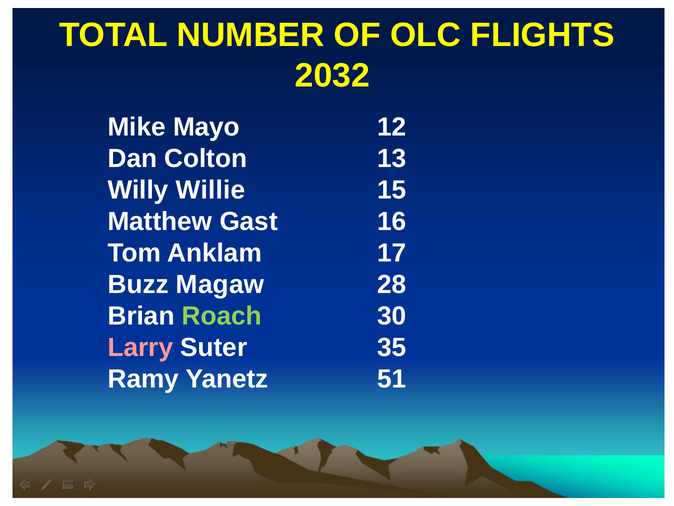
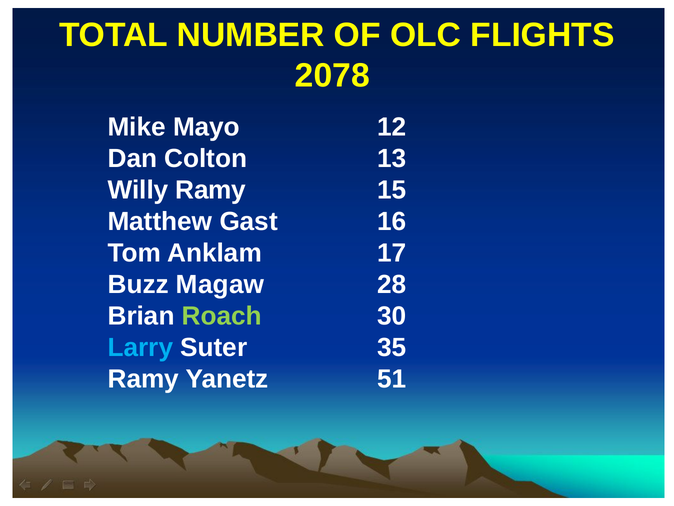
2032: 2032 -> 2078 (332, 75)
Willy Willie: Willie -> Ramy (211, 190)
Larry colour: pink -> light blue (140, 347)
